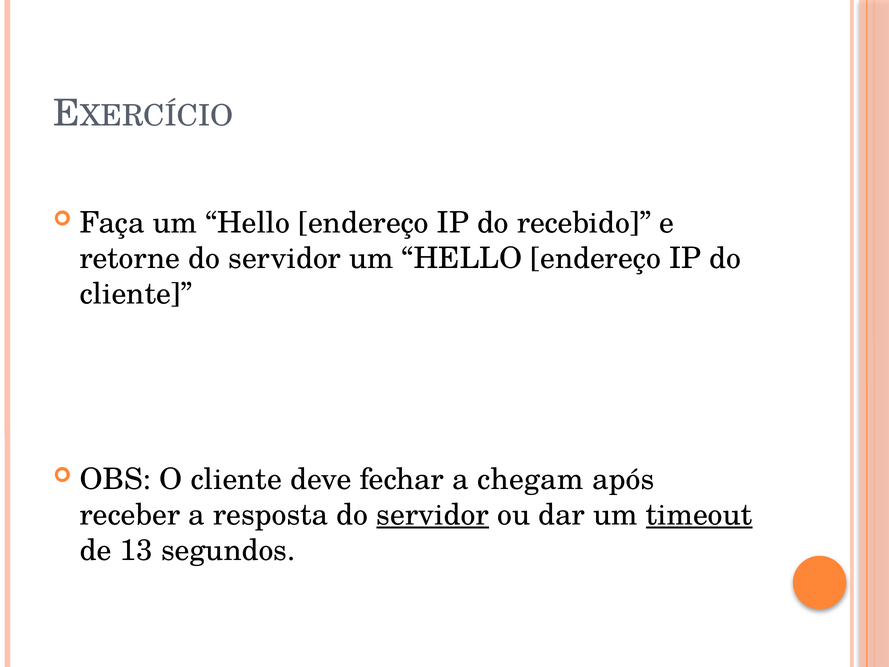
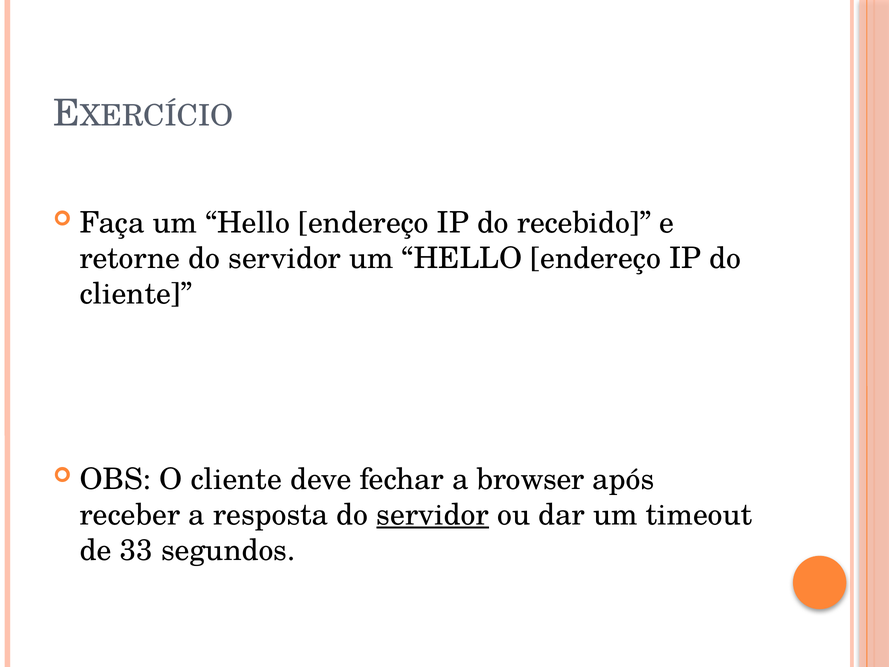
chegam: chegam -> browser (531, 479)
timeout underline: present -> none (699, 515)
13: 13 -> 33 (136, 550)
